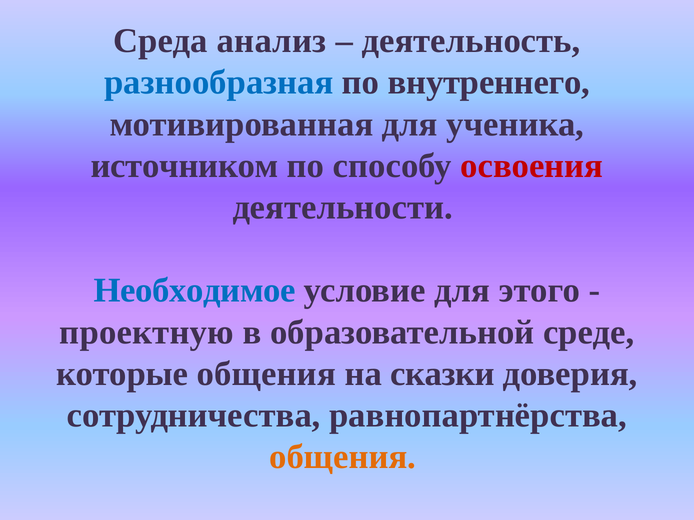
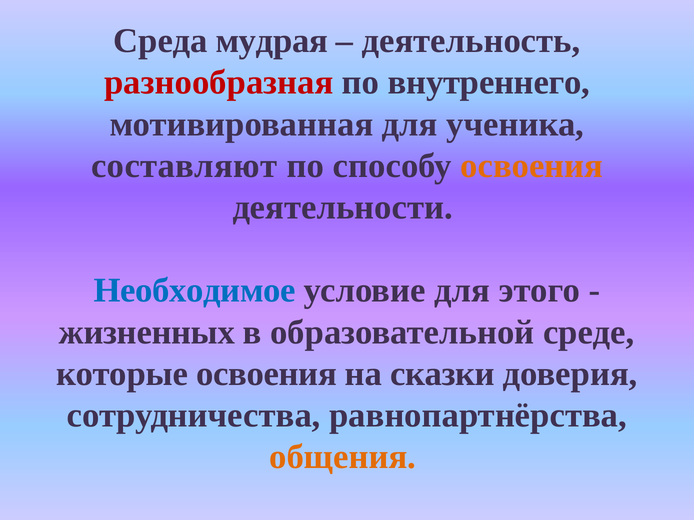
анализ: анализ -> мудрая (272, 41)
разнообразная colour: blue -> red (219, 83)
источником: источником -> составляют (184, 166)
освоения colour: red -> orange (532, 166)
проектную: проектную -> жизненных (147, 332)
которые общения: общения -> освоения (267, 374)
